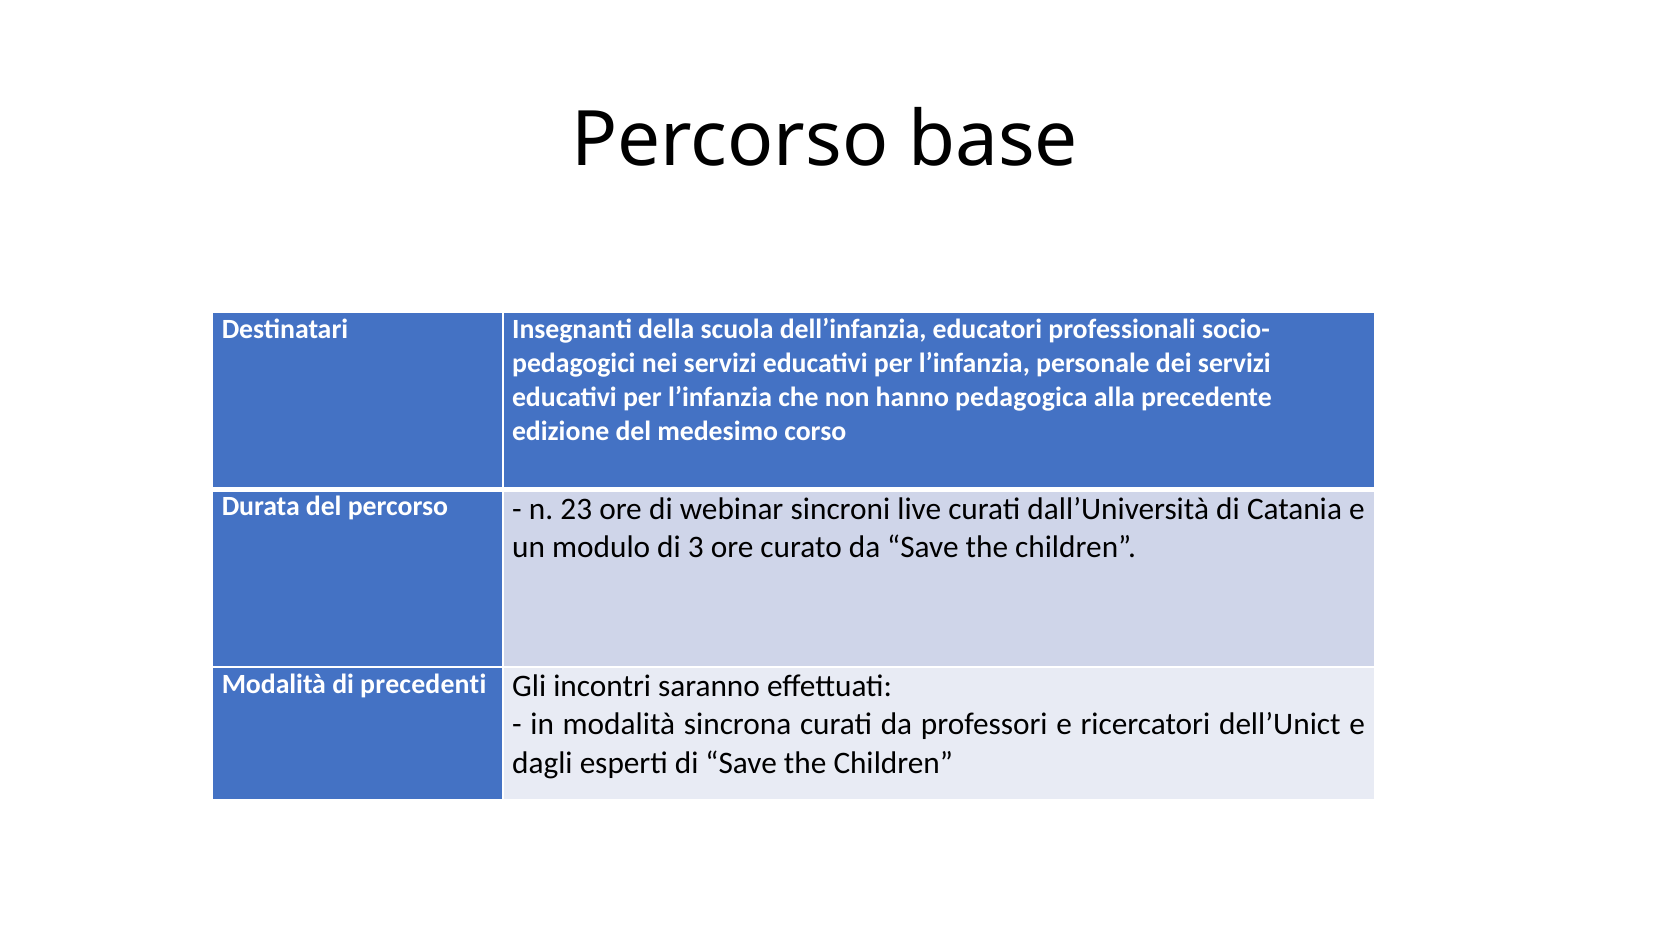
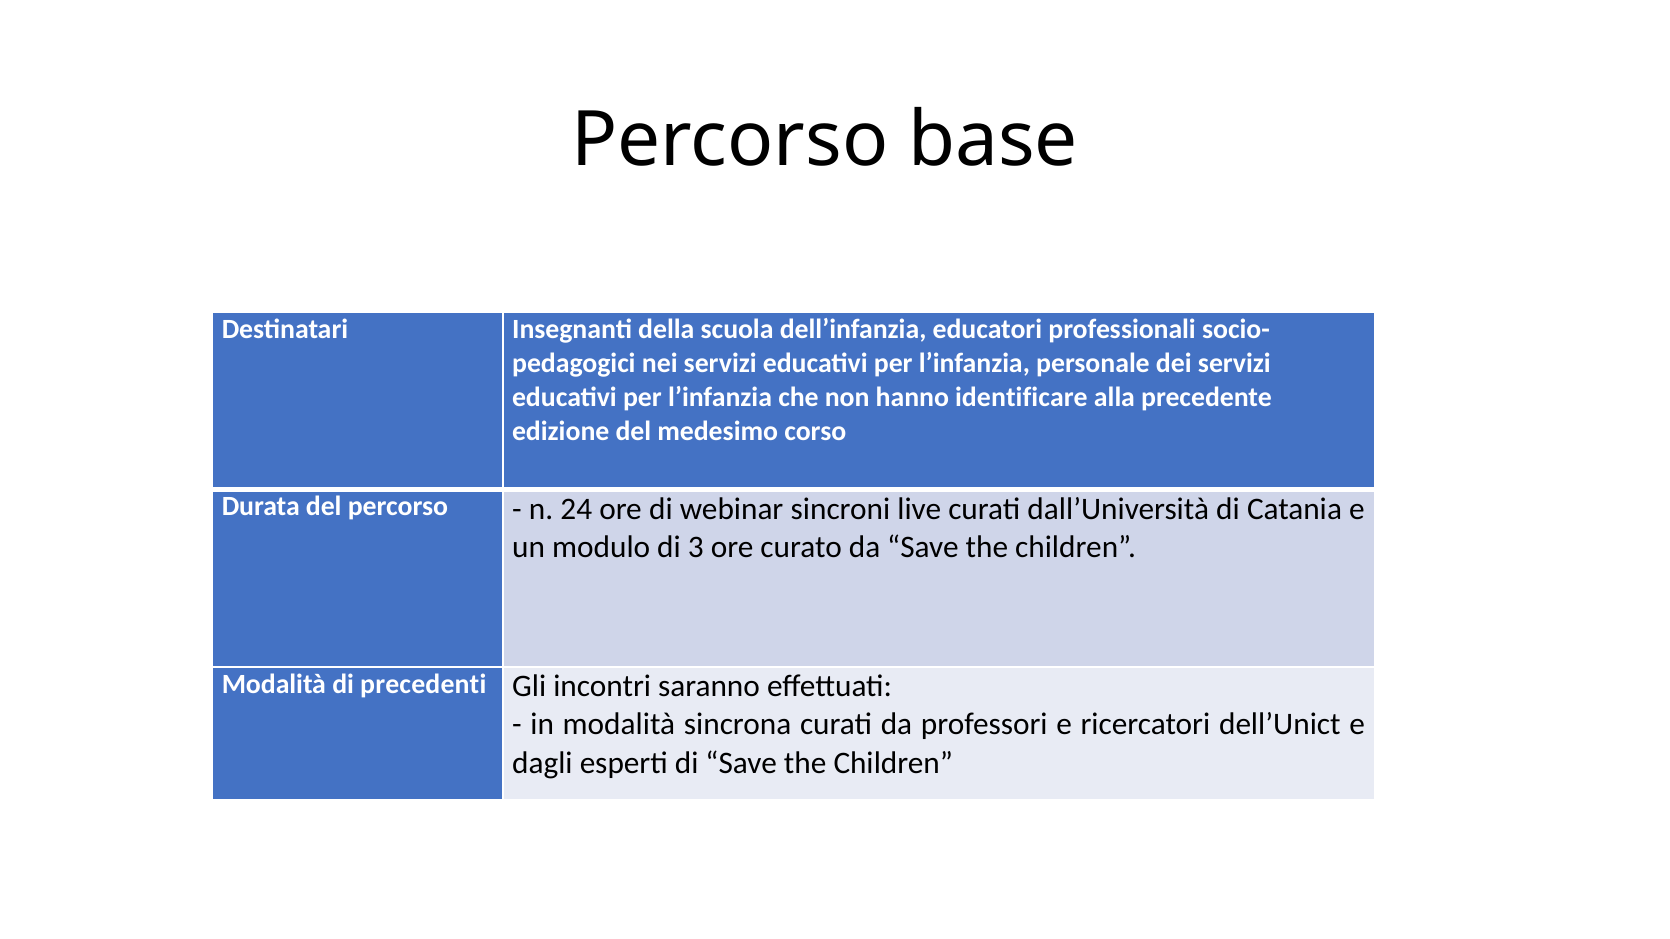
pedagogica: pedagogica -> identificare (1021, 397)
23: 23 -> 24 (576, 509)
